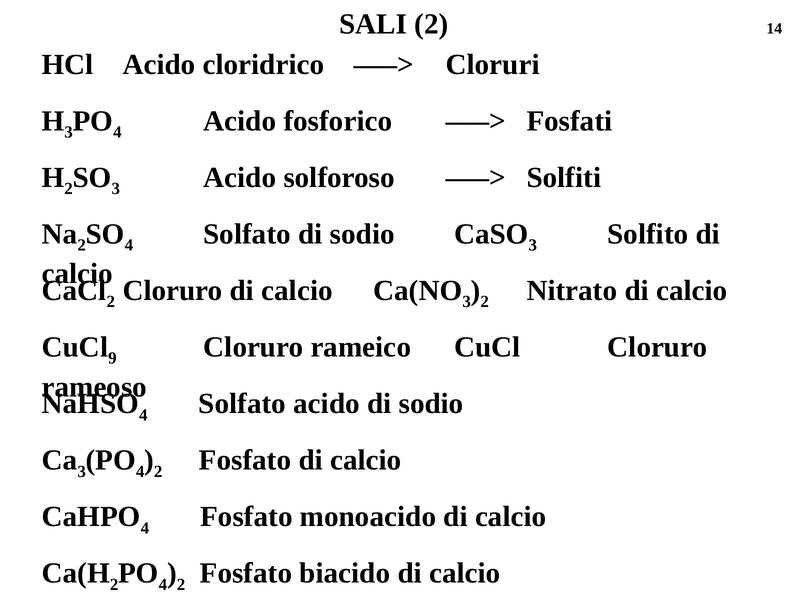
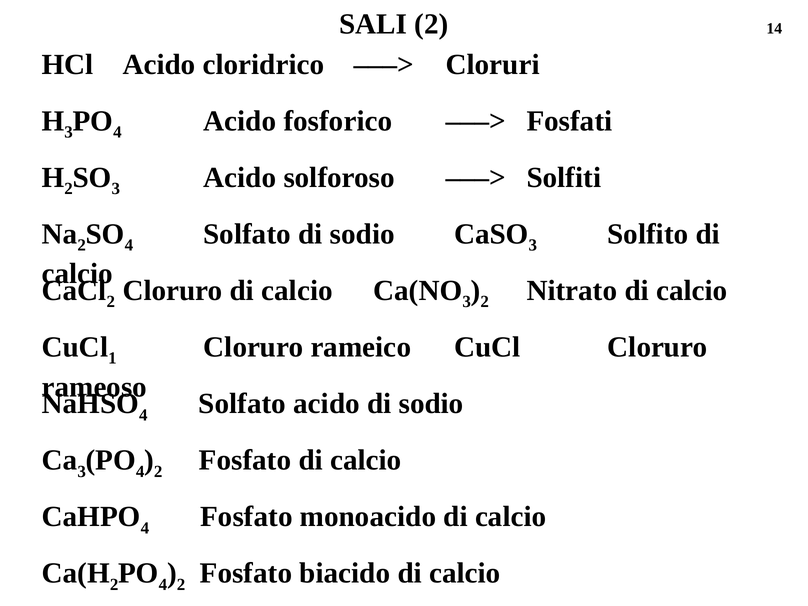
9: 9 -> 1 (112, 358)
